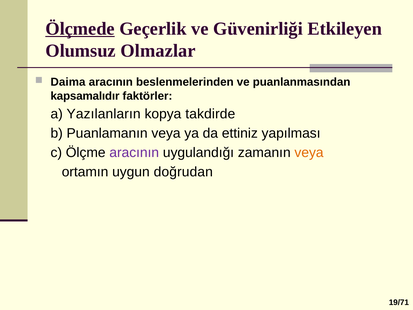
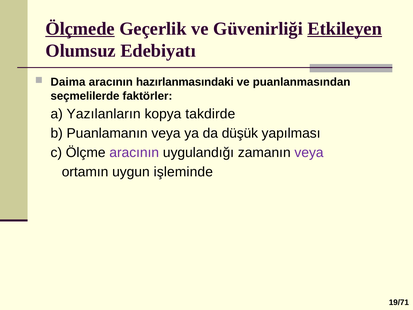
Etkileyen underline: none -> present (345, 29)
Olmazlar: Olmazlar -> Edebiyatı (158, 51)
beslenmelerinden: beslenmelerinden -> hazırlanmasındaki (185, 82)
kapsamalıdır: kapsamalıdır -> seçmelilerde (85, 96)
ettiniz: ettiniz -> düşük (240, 133)
veya colour: orange -> purple (309, 152)
doğrudan: doğrudan -> işleminde (183, 172)
